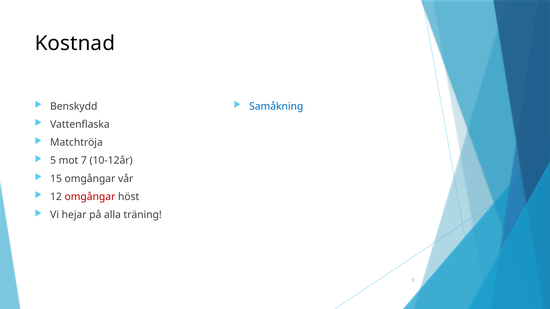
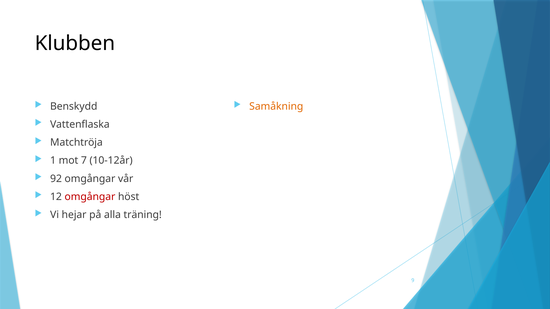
Kostnad: Kostnad -> Klubben (75, 43)
Samåkning colour: blue -> orange (276, 106)
5: 5 -> 1 (53, 161)
15: 15 -> 92 (56, 179)
